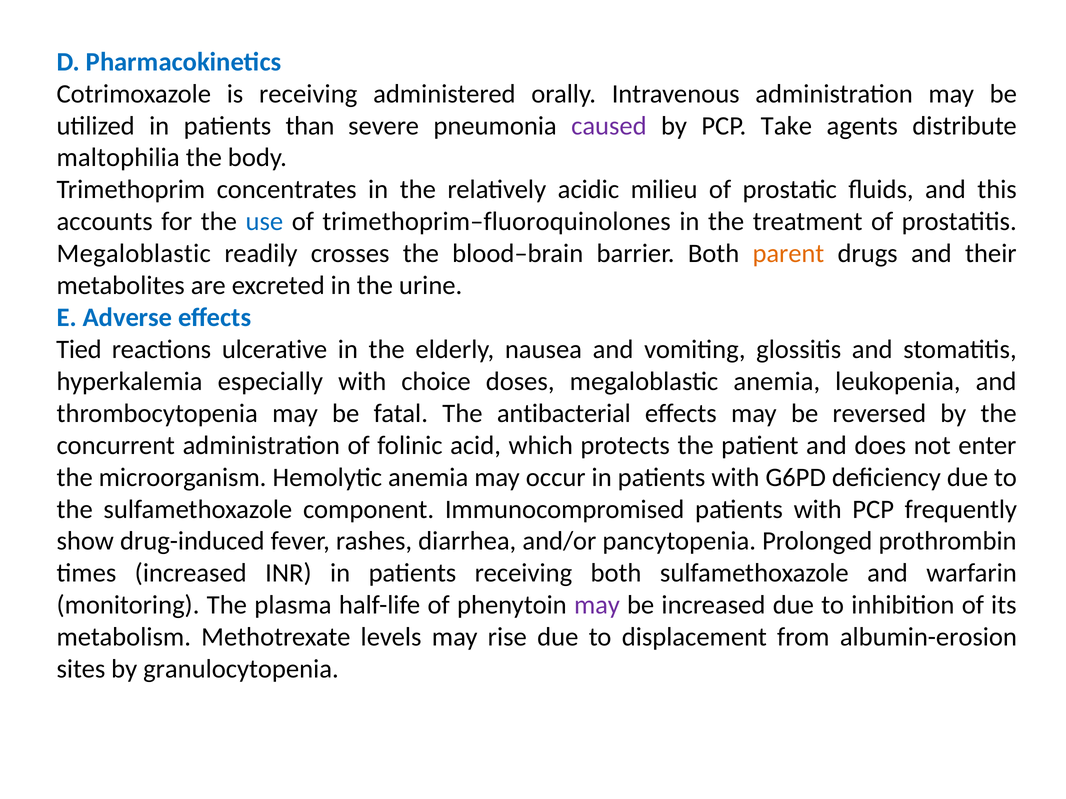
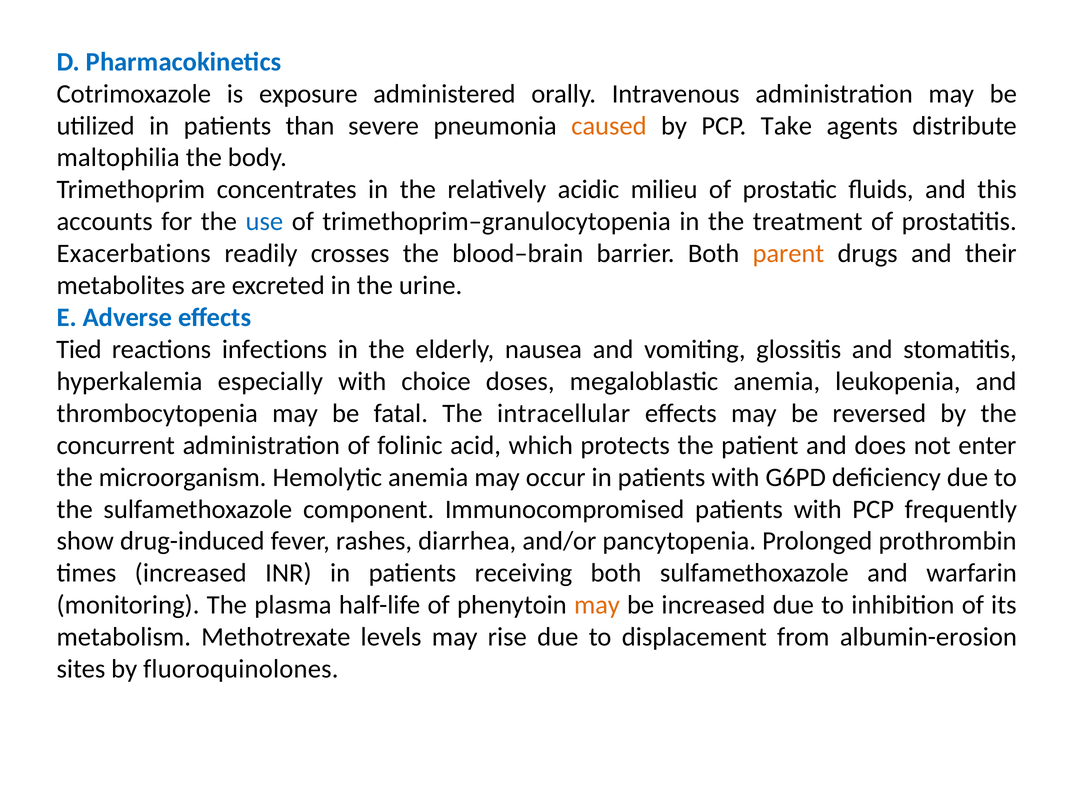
is receiving: receiving -> exposure (308, 94)
caused colour: purple -> orange (609, 126)
trimethoprim–fluoroquinolones: trimethoprim–fluoroquinolones -> trimethoprim–granulocytopenia (497, 222)
Megaloblastic: Megaloblastic -> Exacerbations (134, 254)
ulcerative: ulcerative -> infections (275, 350)
antibacterial: antibacterial -> intracellular (564, 414)
may colour: purple -> orange (597, 605)
granulocytopenia: granulocytopenia -> fluoroquinolones (241, 669)
